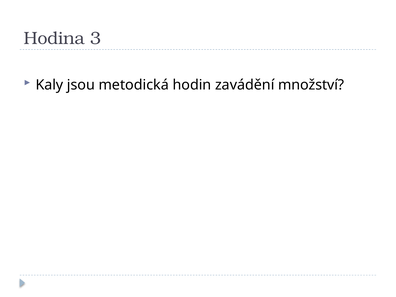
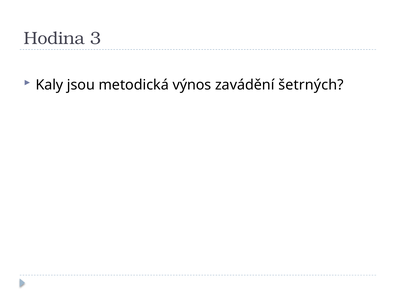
hodin: hodin -> výnos (192, 85)
množství: množství -> šetrných (311, 85)
